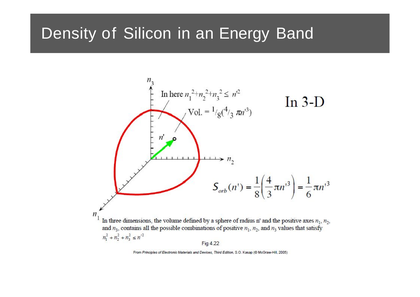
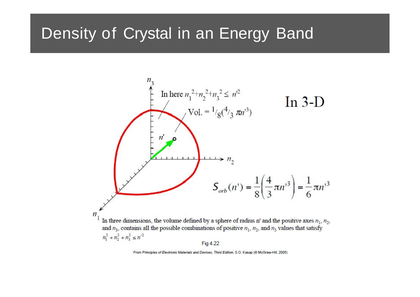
Silicon: Silicon -> Crystal (148, 34)
